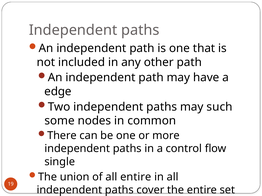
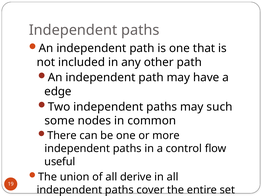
single: single -> useful (60, 162)
all entire: entire -> derive (136, 177)
